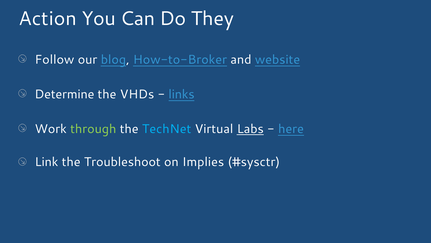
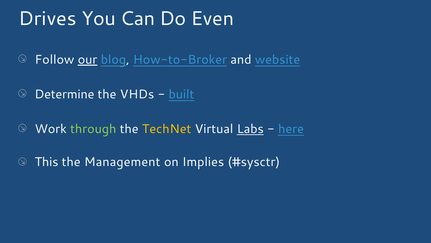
Action: Action -> Drives (48, 19)
They: They -> Even (212, 19)
our underline: none -> present (88, 60)
links: links -> built (181, 94)
TechNet colour: light blue -> yellow (167, 129)
Link: Link -> This (47, 162)
Troubleshoot: Troubleshoot -> Management (122, 162)
